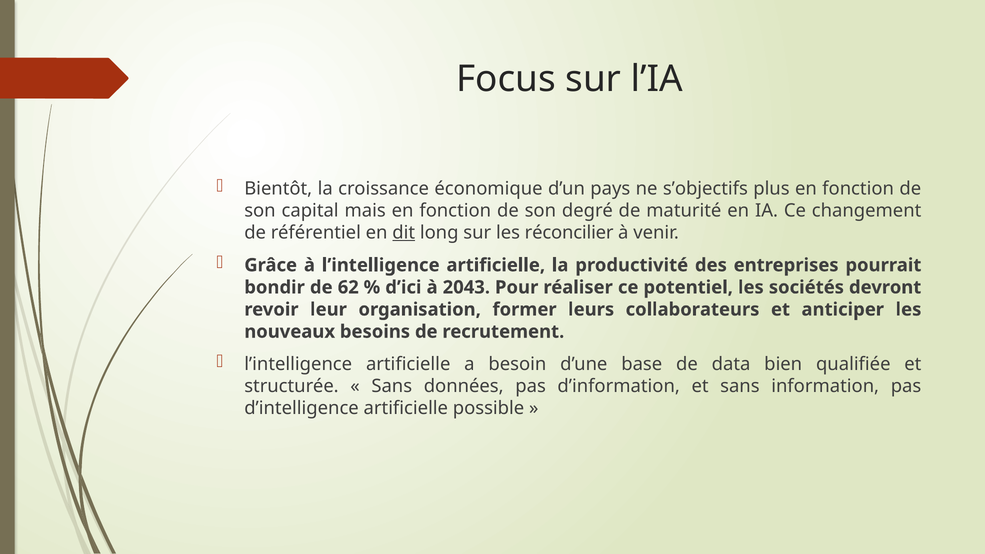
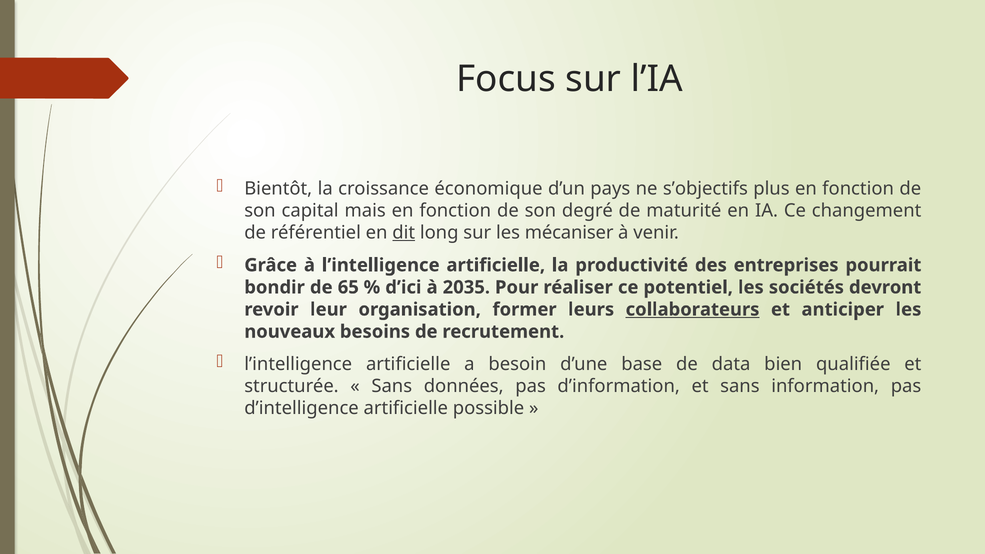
réconcilier: réconcilier -> mécaniser (569, 233)
62: 62 -> 65 (348, 287)
2043: 2043 -> 2035 (466, 287)
collaborateurs underline: none -> present (693, 310)
